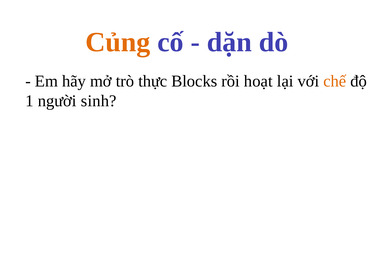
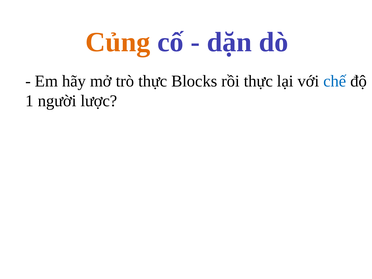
rồi hoạt: hoạt -> thực (258, 81)
chế colour: orange -> blue (335, 81)
sinh: sinh -> lược (99, 101)
